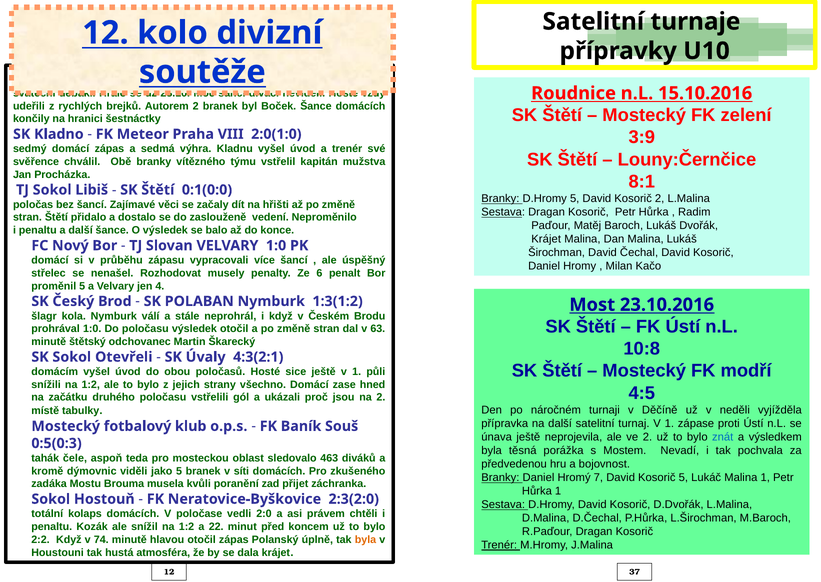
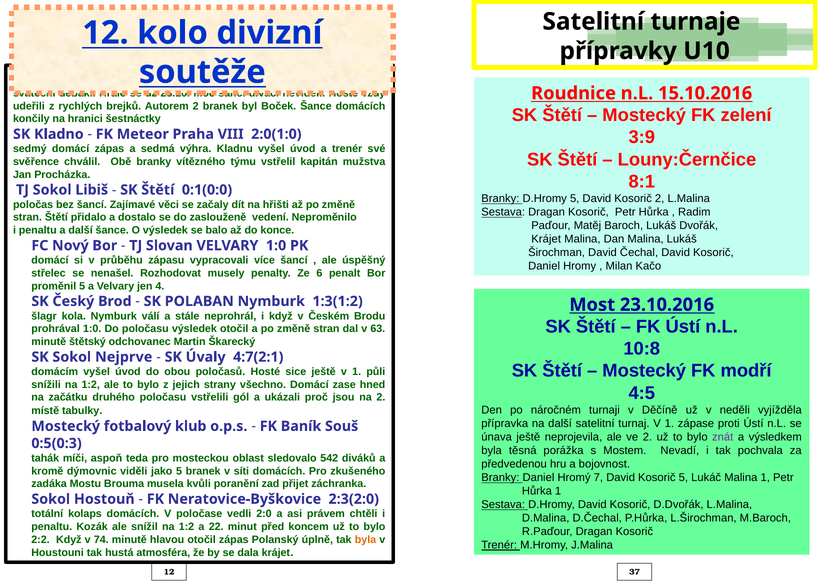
Otevřeli: Otevřeli -> Nejprve (124, 357)
4:3(2:1: 4:3(2:1 -> 4:7(2:1 (258, 357)
znát colour: blue -> purple (723, 437)
čele: čele -> míči (75, 458)
463: 463 -> 542 (329, 458)
